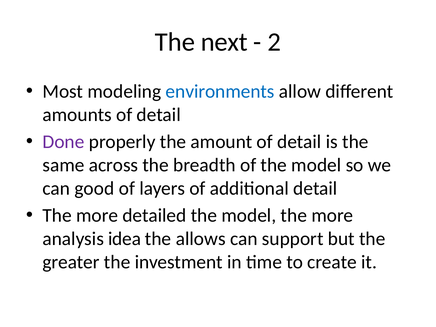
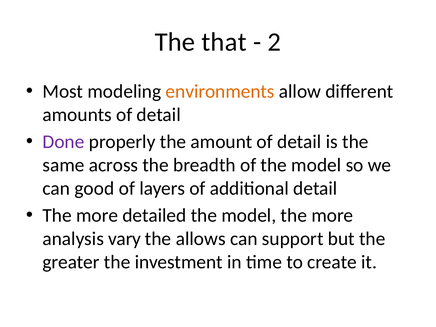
next: next -> that (224, 42)
environments colour: blue -> orange (220, 91)
idea: idea -> vary (125, 239)
